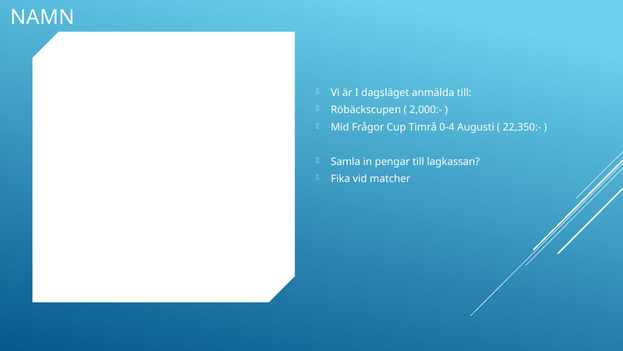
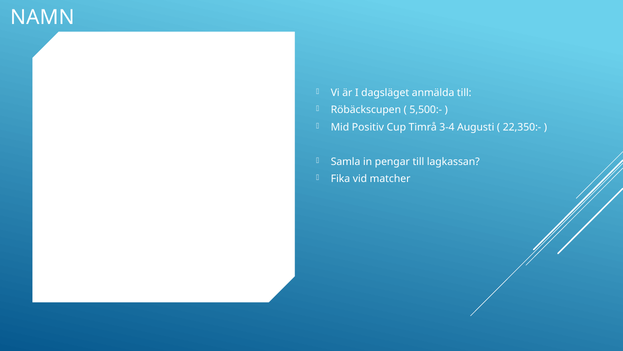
2,000:-: 2,000:- -> 5,500:- (426, 110)
Frågor: Frågor -> Positiv (368, 127)
0-4: 0-4 -> 3-4 (447, 127)
